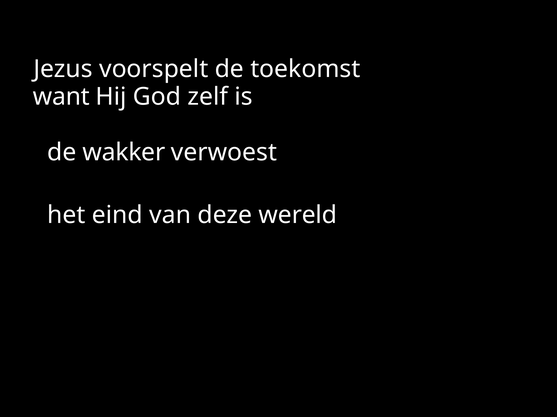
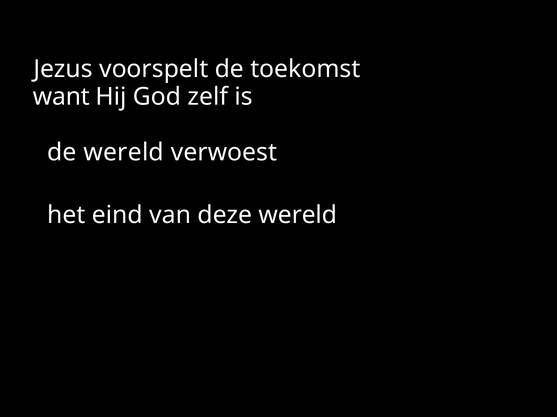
de wakker: wakker -> wereld (124, 153)
